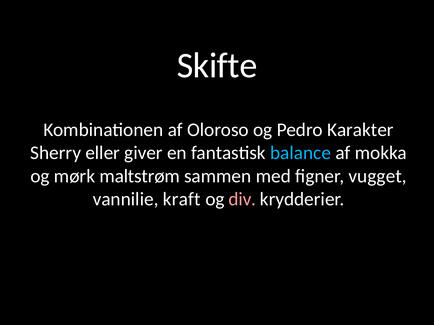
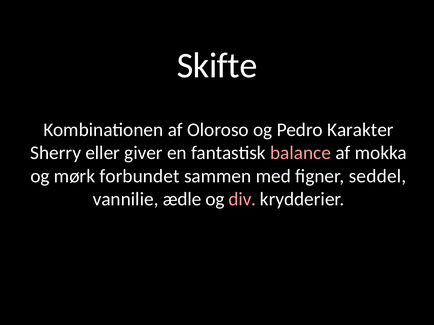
balance colour: light blue -> pink (301, 153)
maltstrøm: maltstrøm -> forbundet (140, 176)
vugget: vugget -> seddel (378, 176)
kraft: kraft -> ædle (182, 200)
